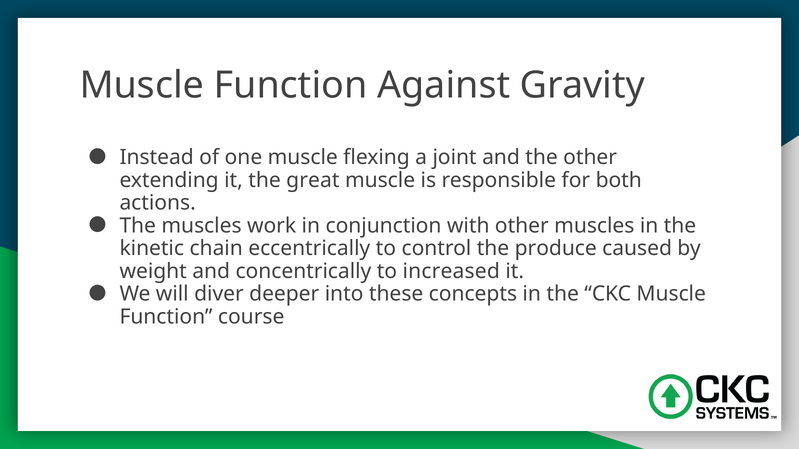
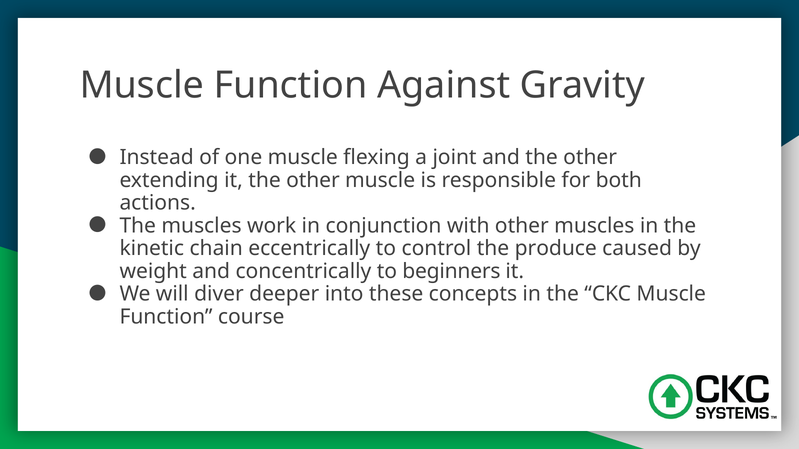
it the great: great -> other (313, 180)
increased: increased -> beginners (451, 271)
